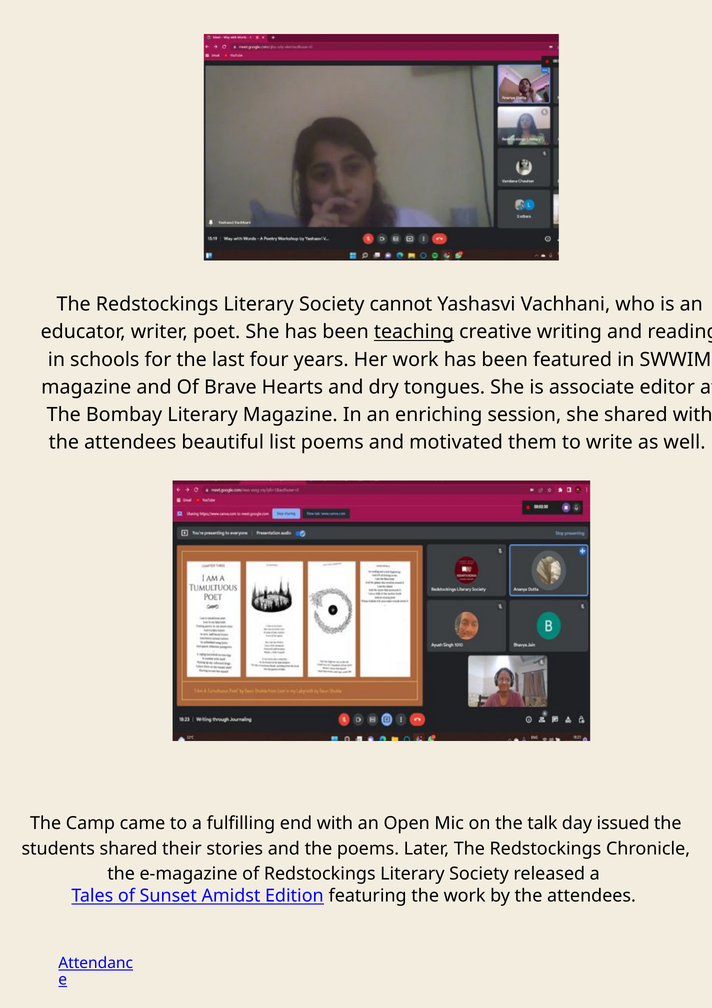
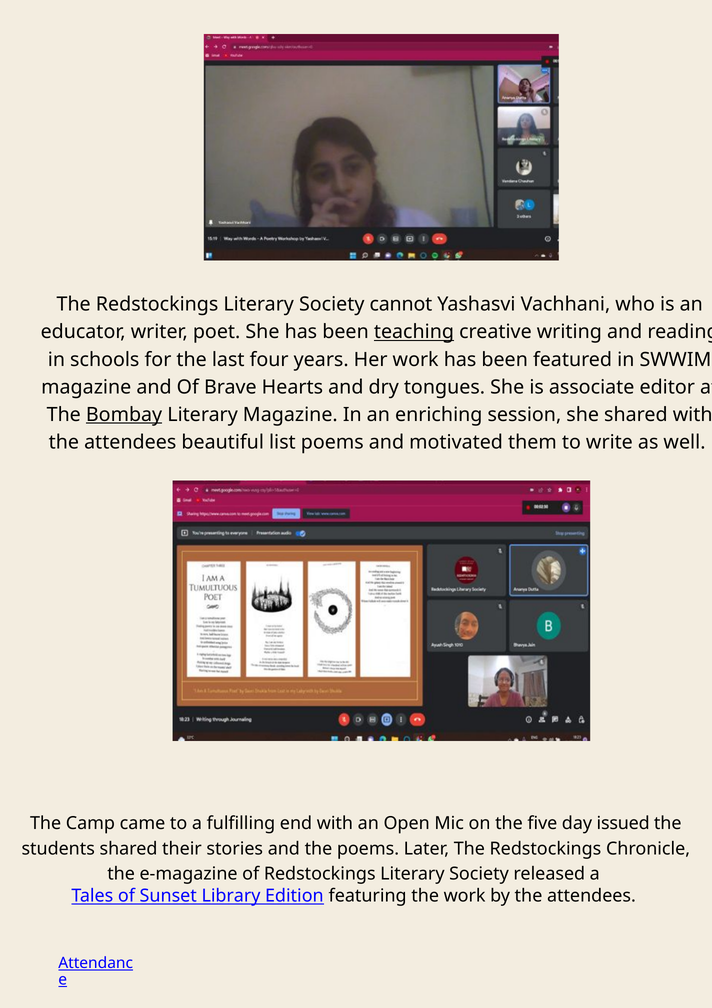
Bombay underline: none -> present (124, 414)
talk: talk -> five (542, 823)
Amidst: Amidst -> Library (231, 896)
